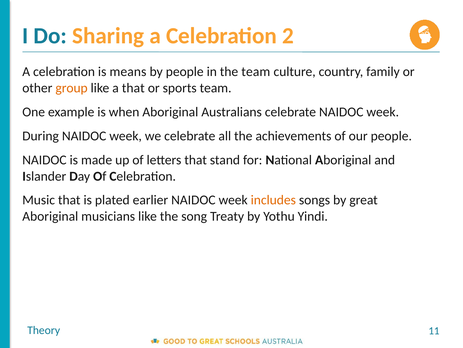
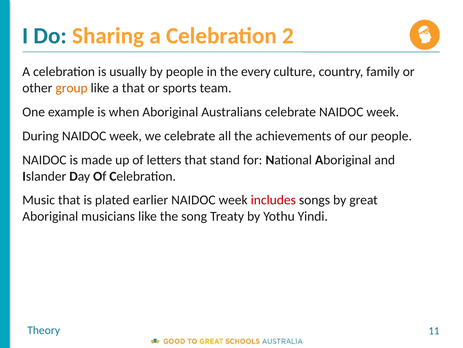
means: means -> usually (128, 72)
the team: team -> every (256, 72)
includes colour: orange -> red (273, 200)
